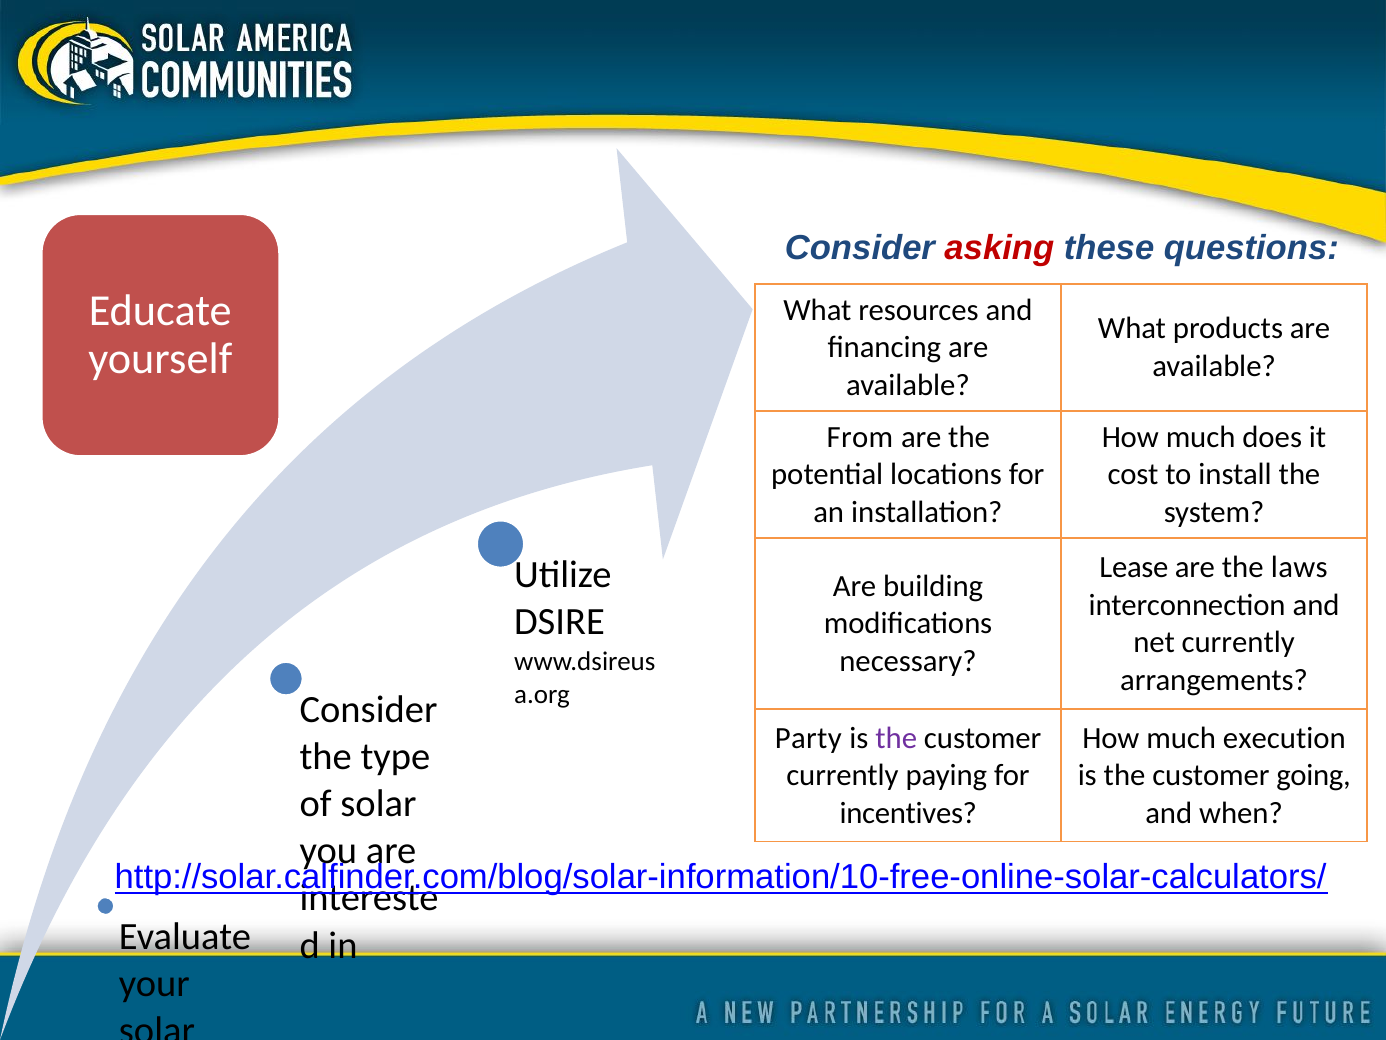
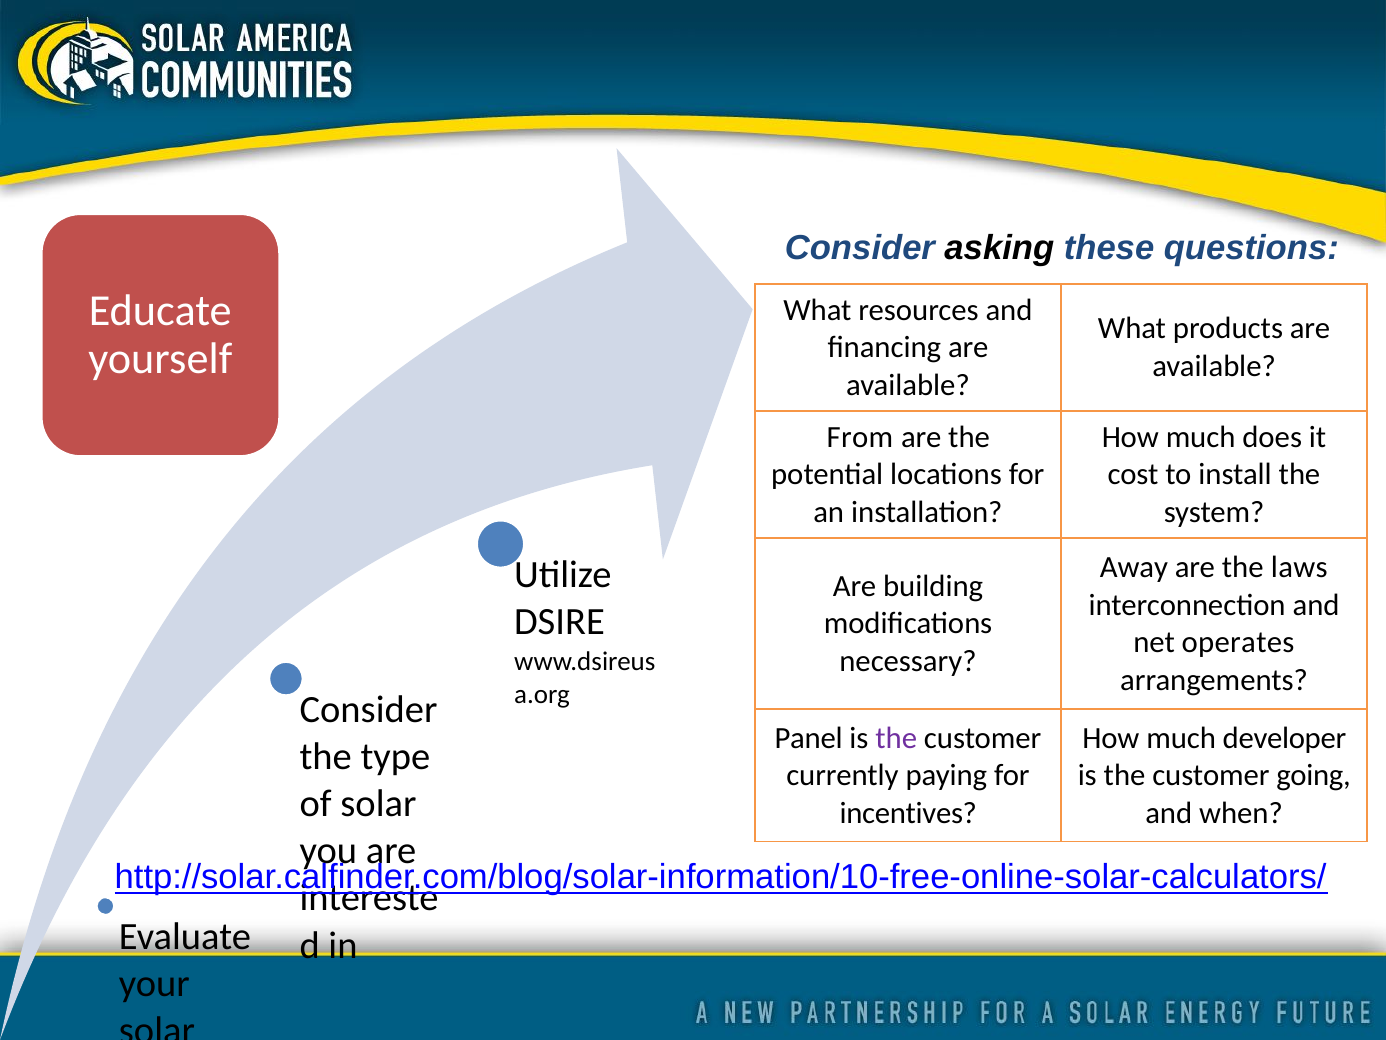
asking colour: red -> black (999, 248)
Lease: Lease -> Away (1134, 567)
net currently: currently -> operates (1238, 642)
Party: Party -> Panel (809, 738)
execution: execution -> developer (1284, 738)
